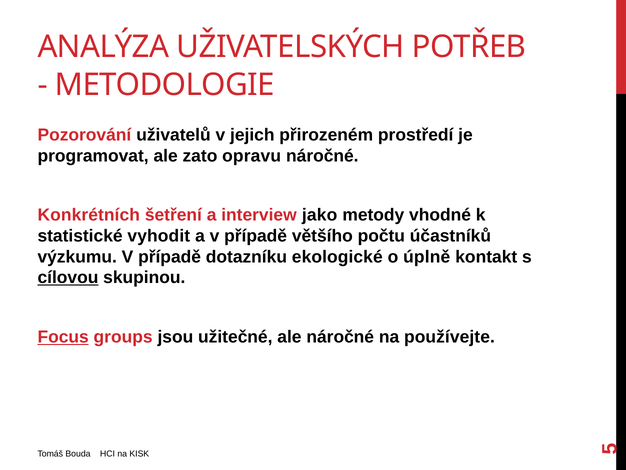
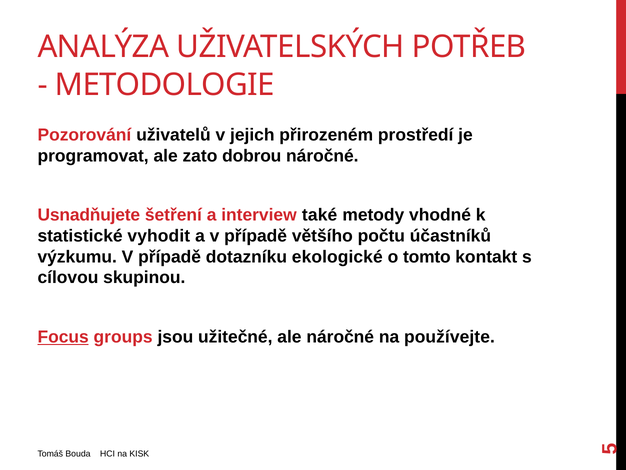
opravu: opravu -> dobrou (252, 156)
Konkrétních: Konkrétních -> Usnadňujete (89, 215)
jako: jako -> také (320, 215)
úplně: úplně -> tomto (427, 257)
cílovou underline: present -> none (68, 277)
